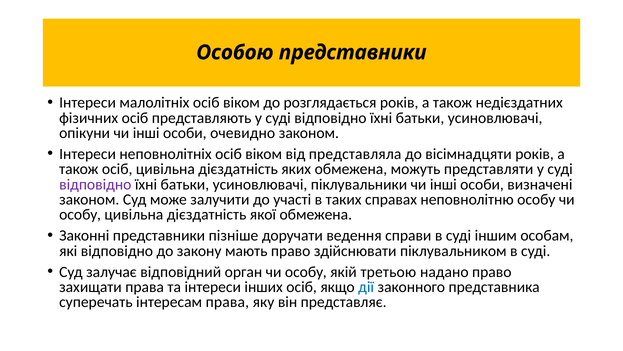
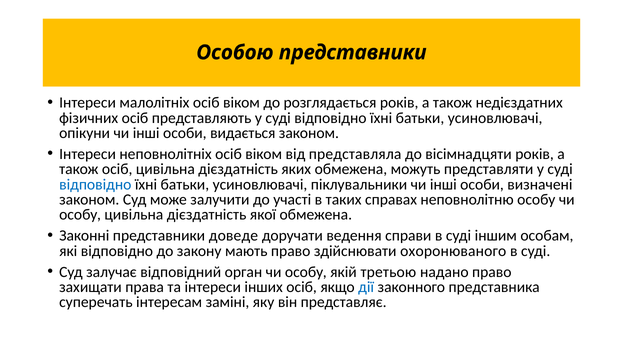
очевидно: очевидно -> видається (243, 133)
відповідно colour: purple -> blue (95, 184)
пізніше: пізніше -> доведе (233, 235)
піклувальником: піклувальником -> охоронюваного (453, 251)
інтересам права: права -> заміні (227, 302)
